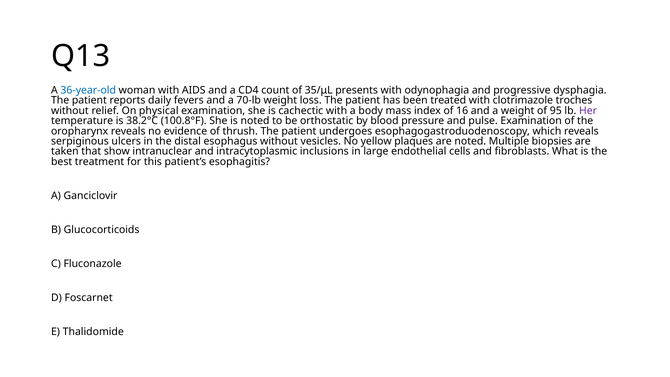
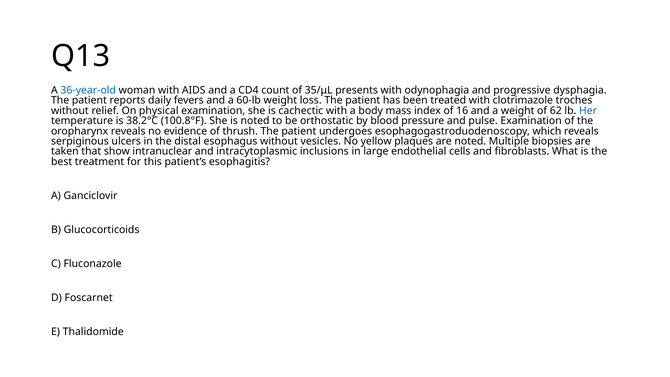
70-lb: 70-lb -> 60-lb (249, 101)
95: 95 -> 62 (556, 111)
Her colour: purple -> blue (588, 111)
